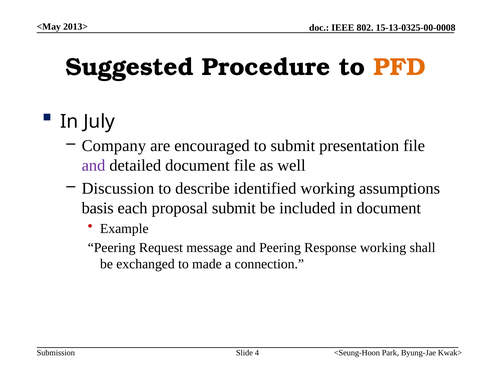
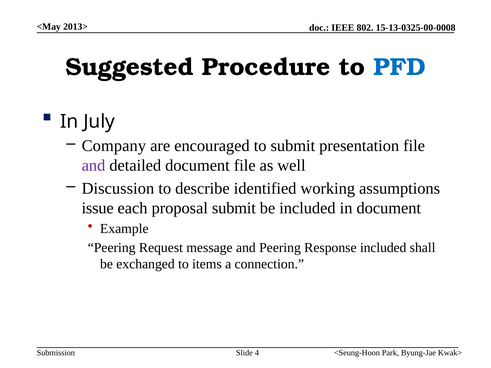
PFD colour: orange -> blue (400, 67)
basis: basis -> issue (98, 208)
Response working: working -> included (383, 248)
made: made -> items (207, 264)
